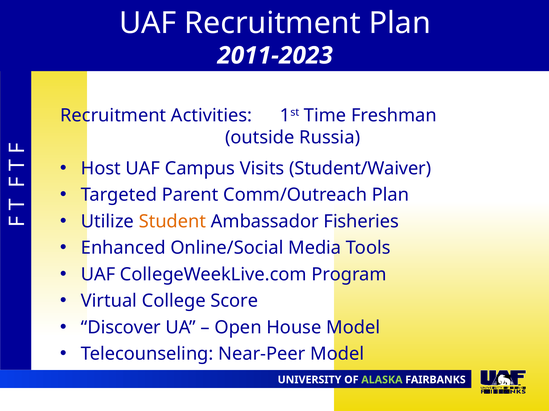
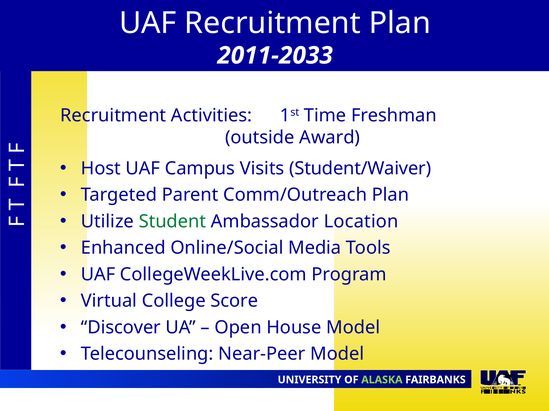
2011-2023: 2011-2023 -> 2011-2033 (275, 56)
Russia: Russia -> Award (330, 138)
Student colour: orange -> green (172, 222)
Fisheries: Fisheries -> Location (361, 222)
